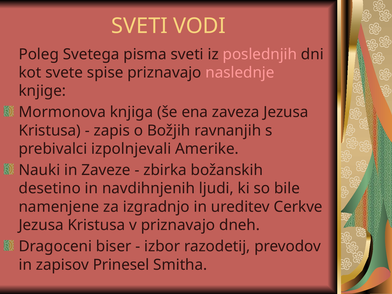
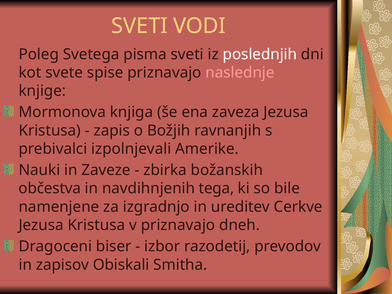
poslednjih colour: pink -> white (260, 54)
desetino: desetino -> občestva (50, 188)
ljudi: ljudi -> tega (216, 188)
Prinesel: Prinesel -> Obiskali (121, 265)
